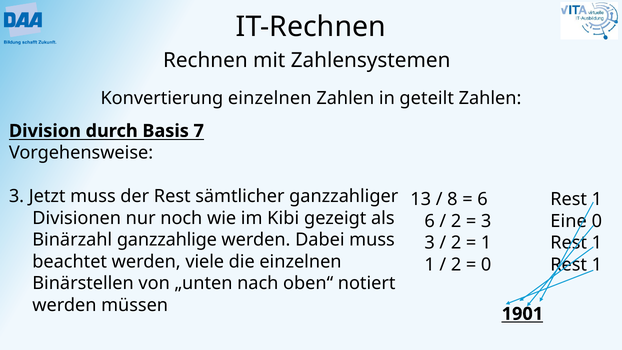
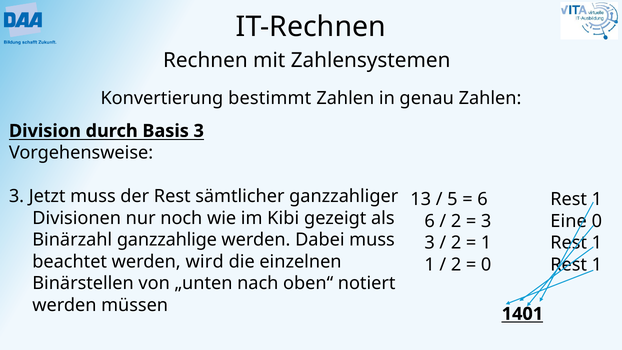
Konvertierung einzelnen: einzelnen -> bestimmt (270, 98)
geteilt: geteilt -> genau (427, 98)
Basis 7: 7 -> 3 (199, 131)
8: 8 -> 5 (452, 199)
viele: viele -> wird (205, 262)
1901: 1901 -> 1401 (522, 314)
